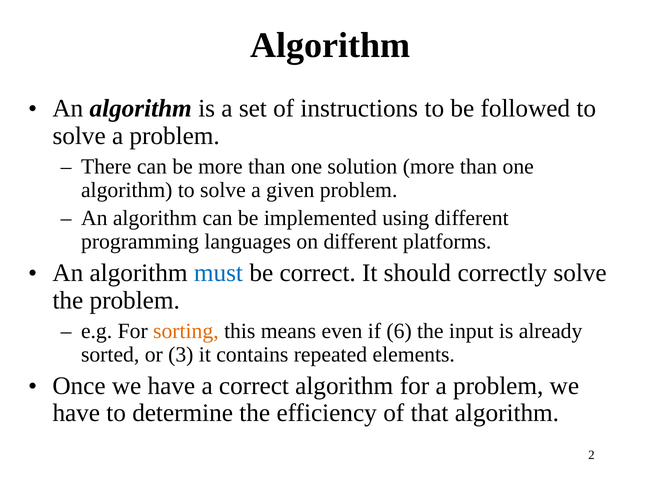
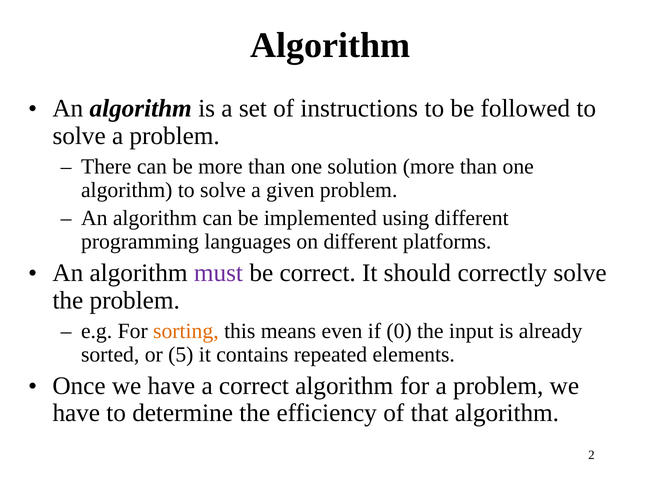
must colour: blue -> purple (218, 273)
6: 6 -> 0 (399, 331)
3: 3 -> 5 (181, 355)
